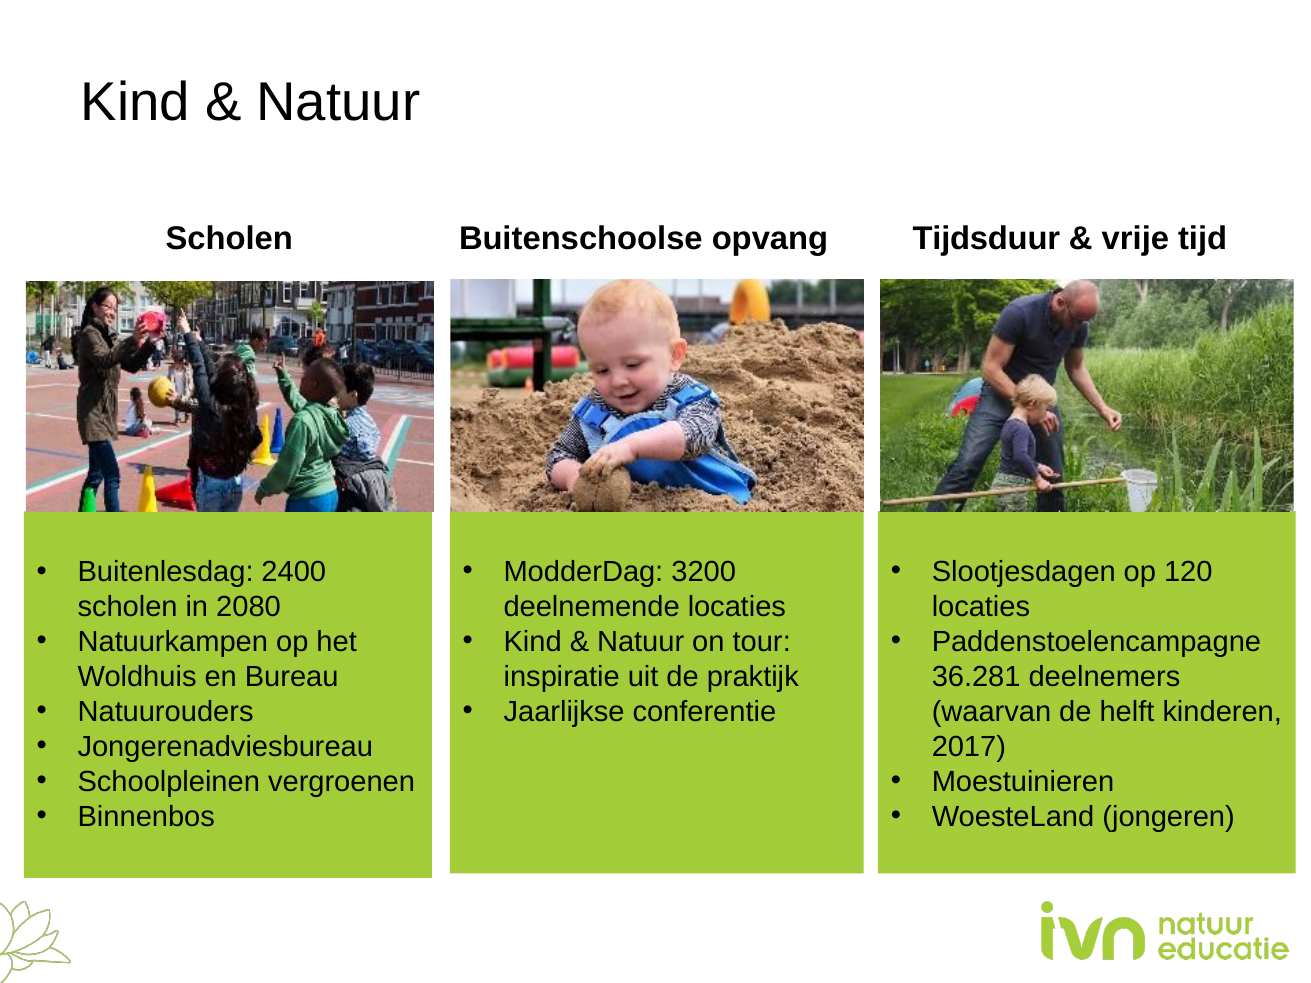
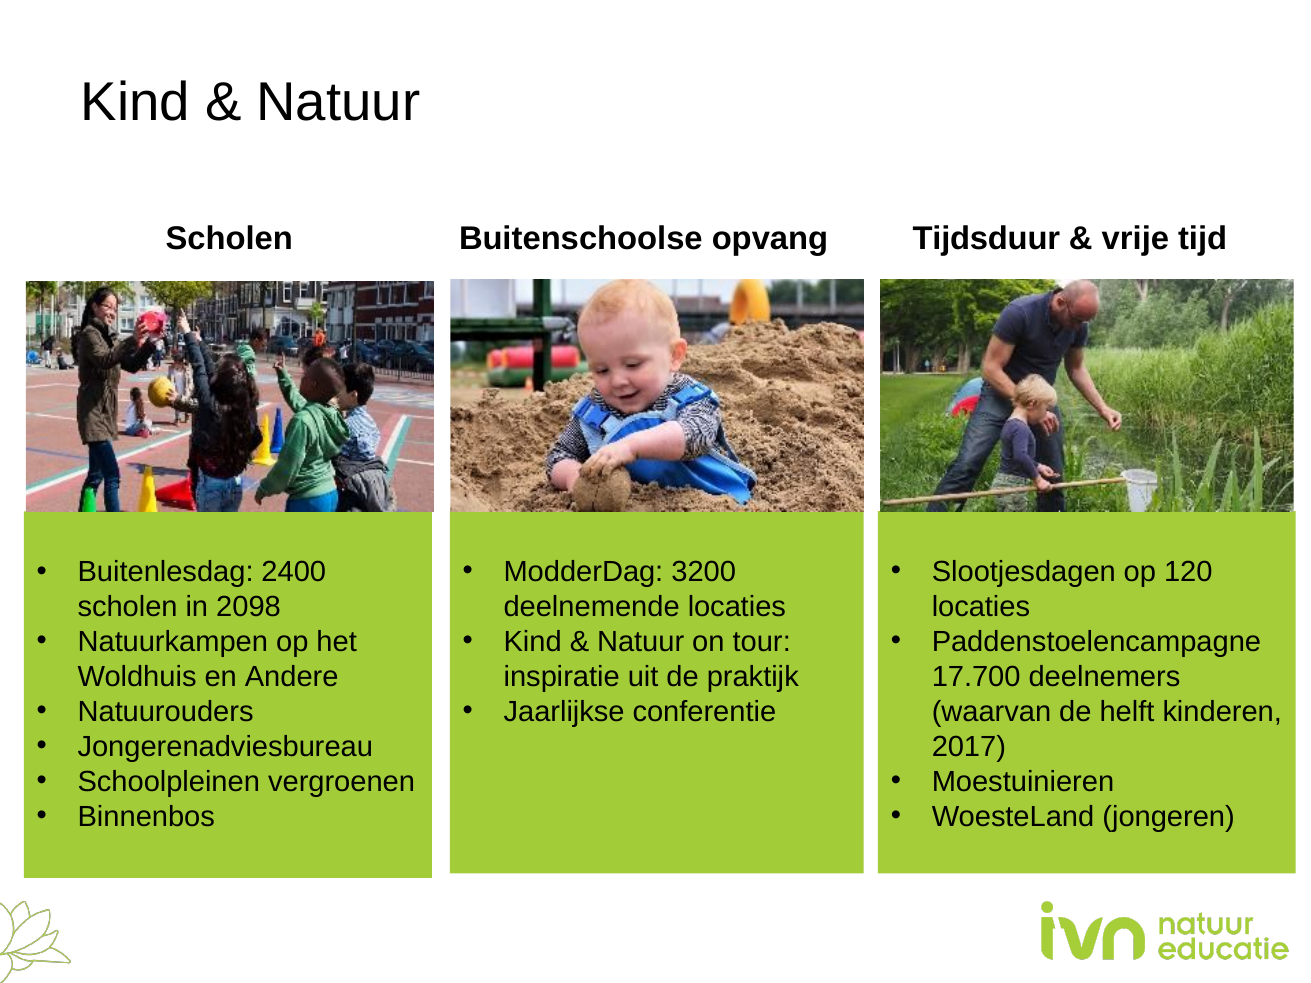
2080: 2080 -> 2098 (249, 607)
Bureau: Bureau -> Andere (292, 677)
36.281: 36.281 -> 17.700 (976, 677)
